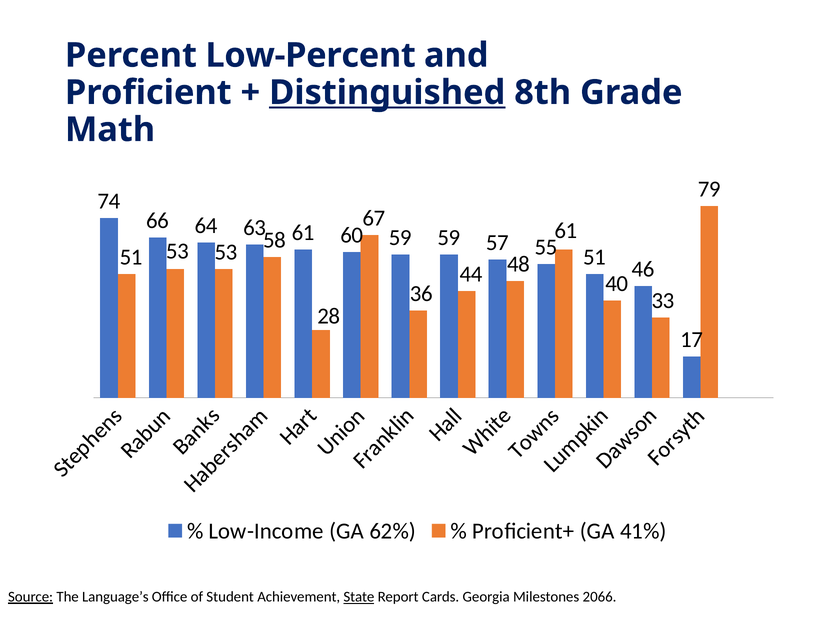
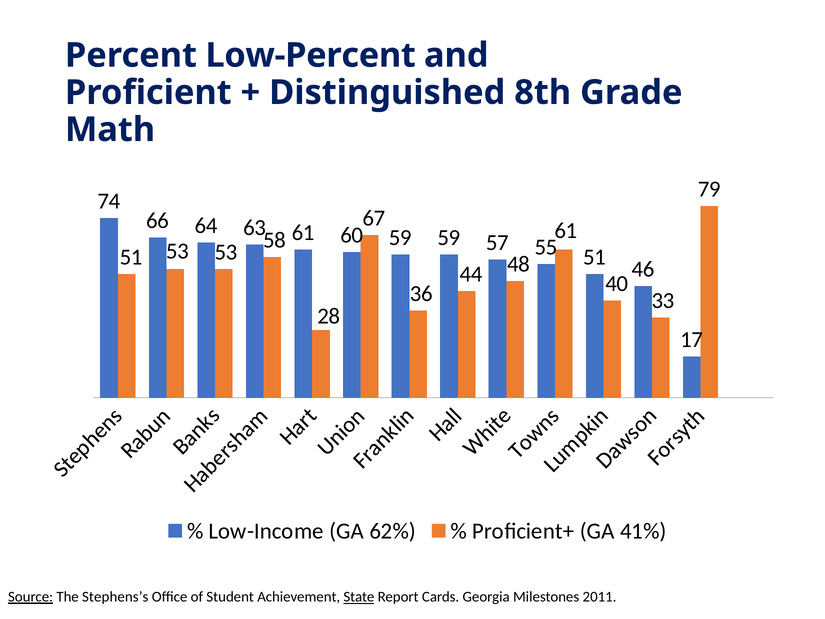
Distinguished underline: present -> none (387, 92)
Language’s: Language’s -> Stephens’s (115, 597)
2066: 2066 -> 2011 (600, 597)
